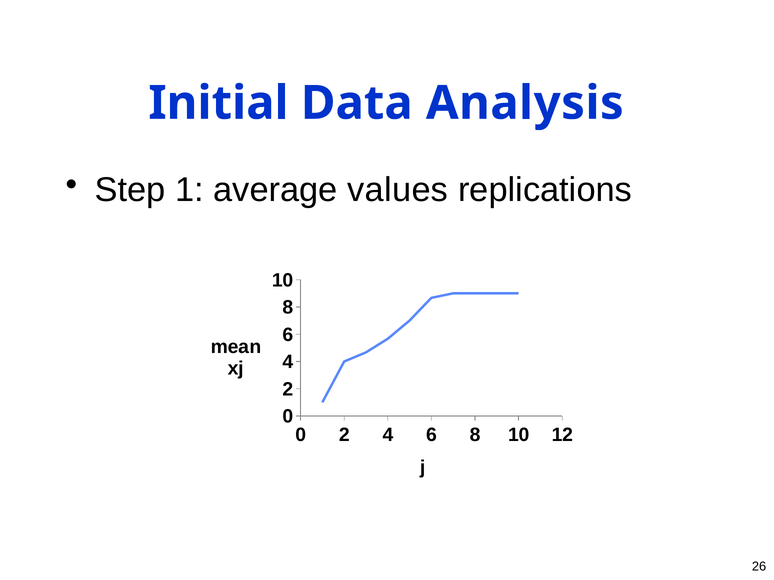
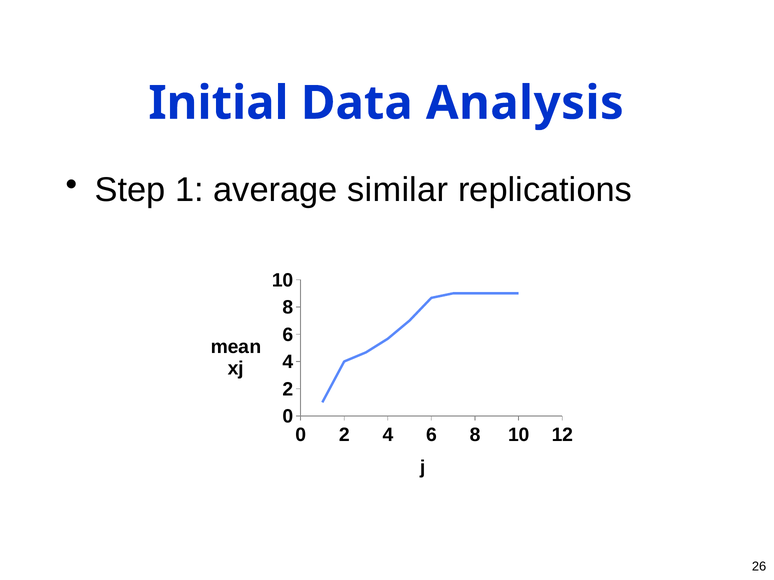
values: values -> similar (398, 190)
